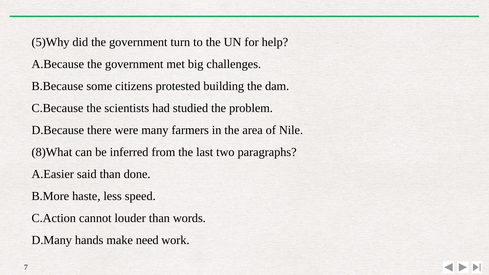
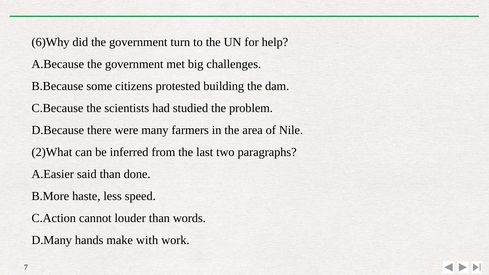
5)Why: 5)Why -> 6)Why (51, 42)
8)What: 8)What -> 2)What (52, 152)
need: need -> with (147, 240)
